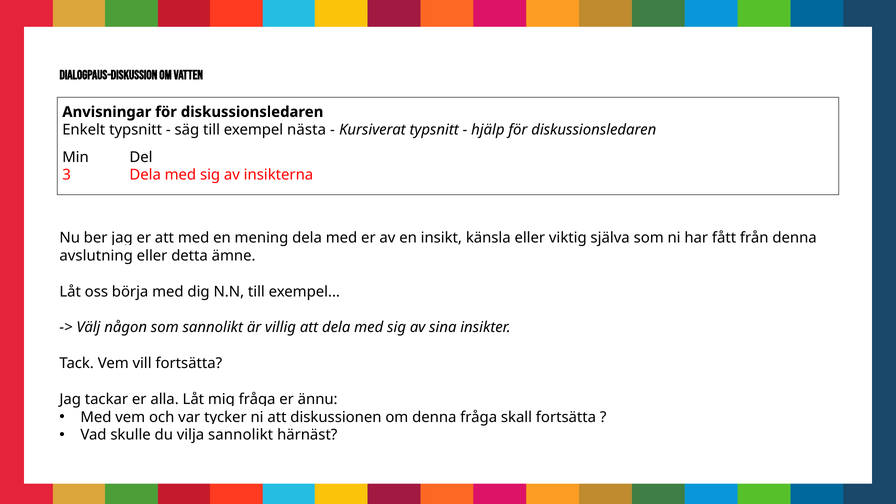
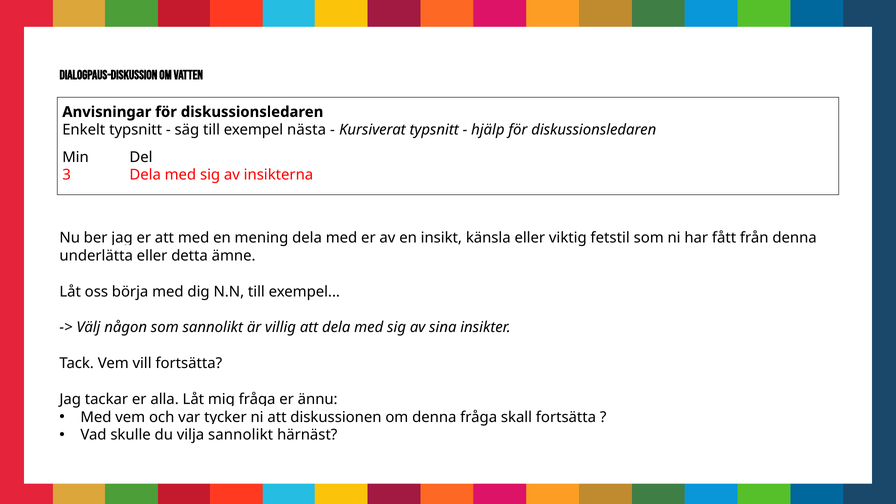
själva: själva -> fetstil (610, 238)
avslutning: avslutning -> underlätta (96, 256)
